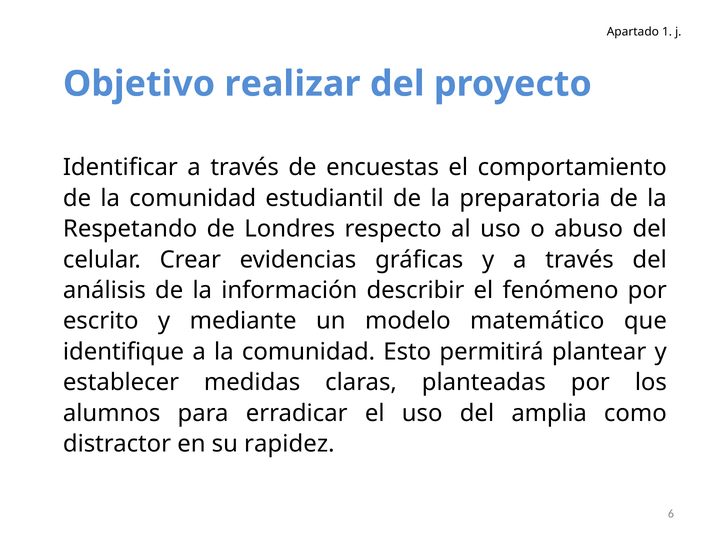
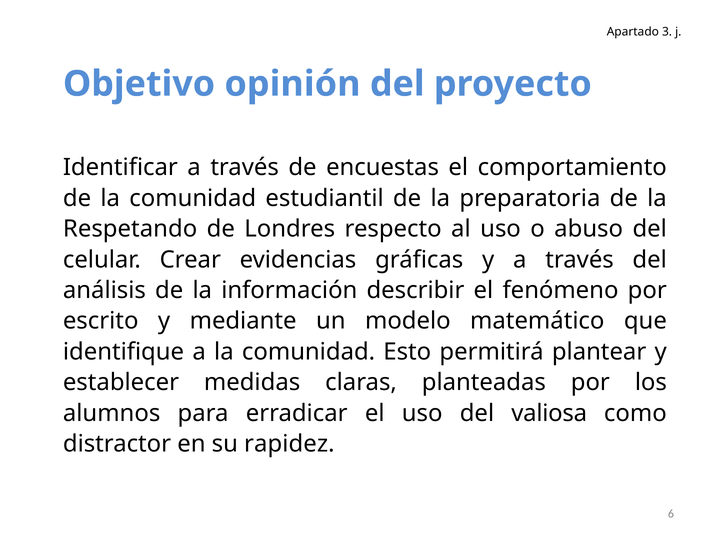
1: 1 -> 3 (667, 32)
realizar: realizar -> opinión (292, 84)
amplia: amplia -> valiosa (549, 413)
